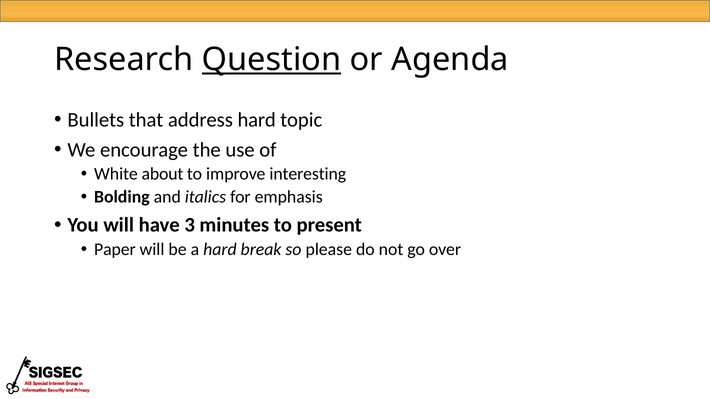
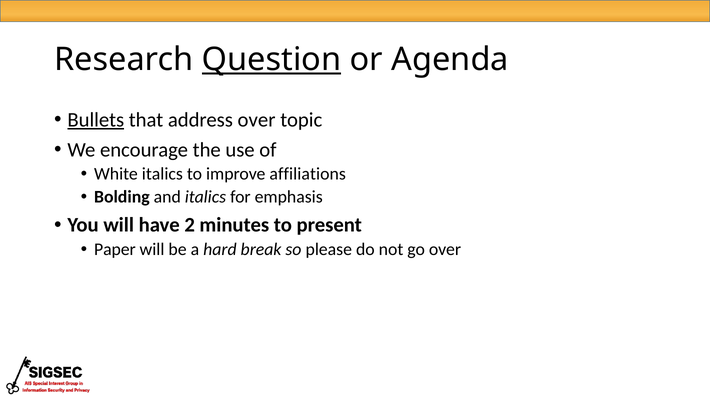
Bullets underline: none -> present (96, 120)
address hard: hard -> over (257, 120)
White about: about -> italics (162, 174)
interesting: interesting -> affiliations (308, 174)
3: 3 -> 2 (190, 225)
